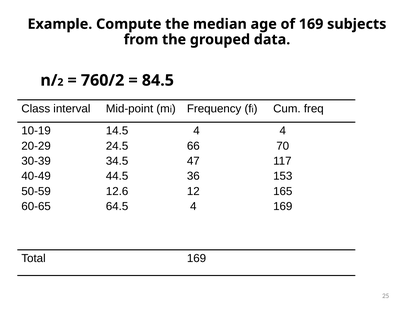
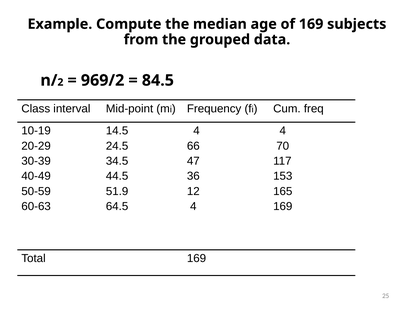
760/2: 760/2 -> 969/2 (103, 80)
12.6: 12.6 -> 51.9 (117, 192)
60-65: 60-65 -> 60-63 (36, 207)
